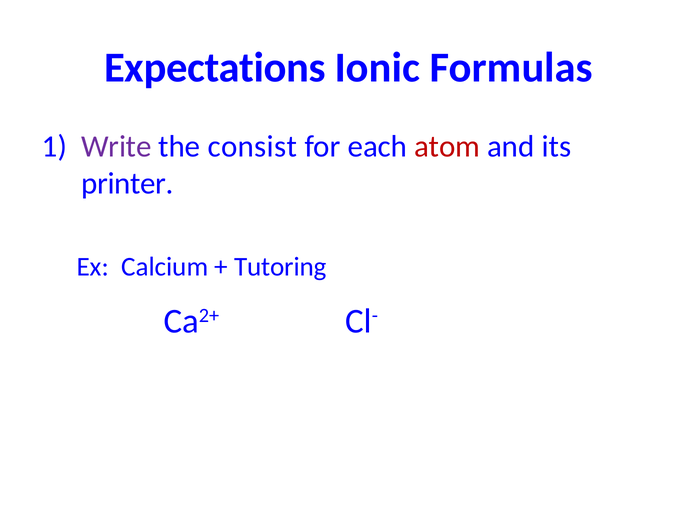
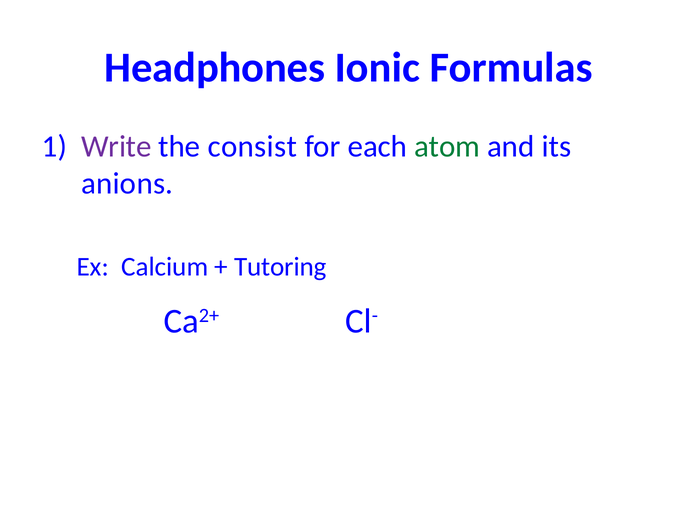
Expectations: Expectations -> Headphones (215, 68)
atom colour: red -> green (447, 146)
printer: printer -> anions (127, 184)
